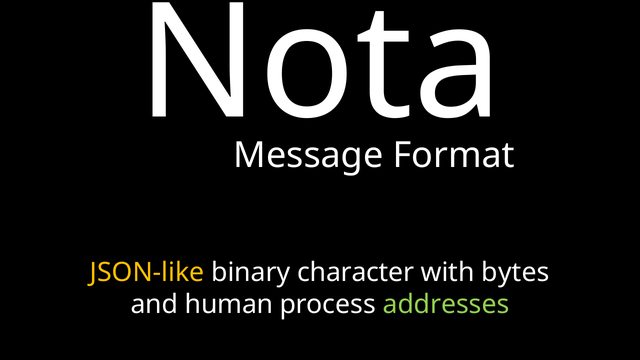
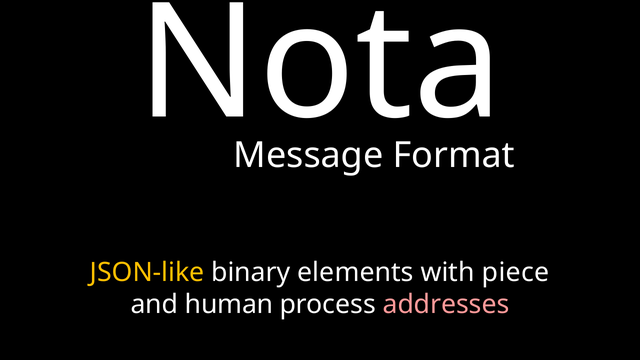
character: character -> elements (356, 272)
bytes: bytes -> piece (516, 272)
addresses colour: light green -> pink (446, 304)
